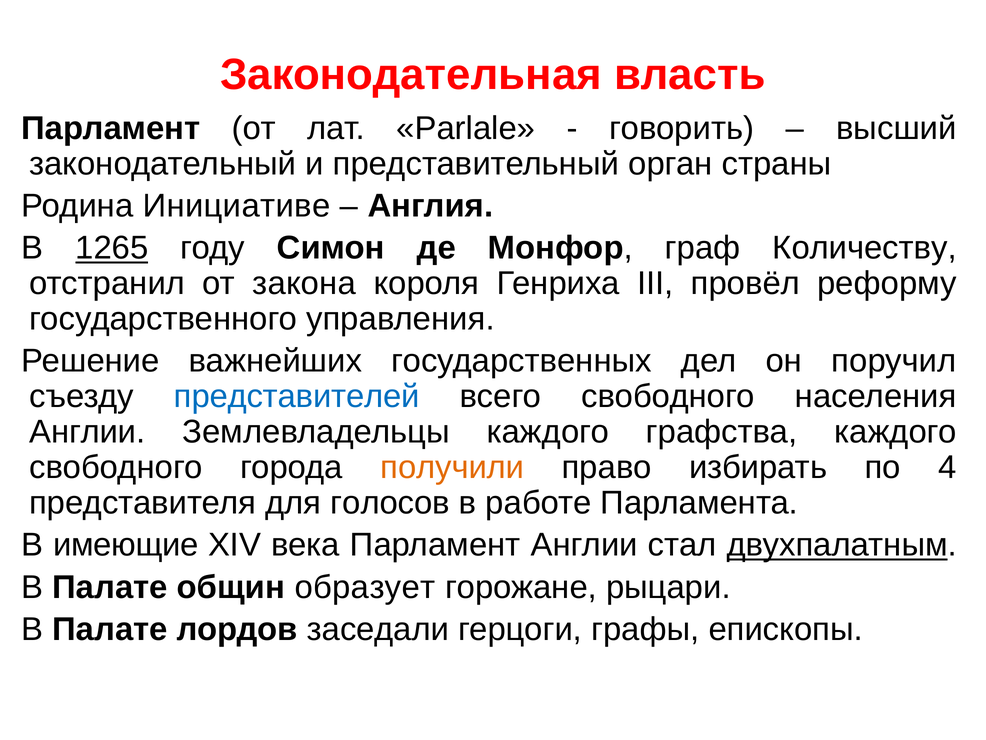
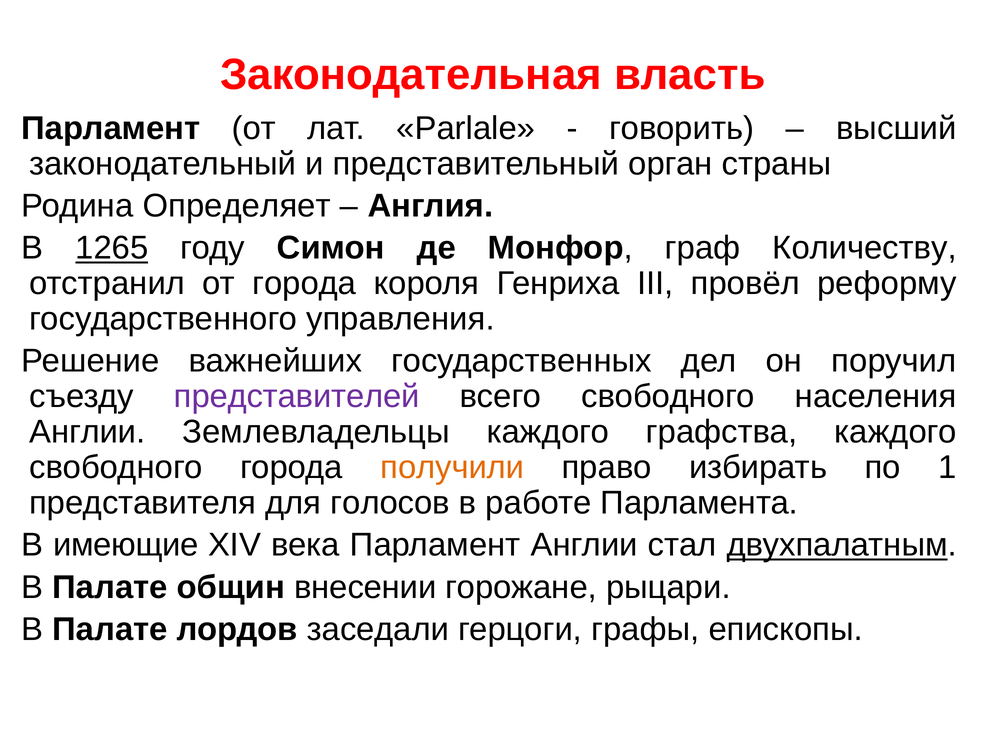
Инициативе: Инициативе -> Определяет (237, 206)
от закона: закона -> города (304, 283)
представителей colour: blue -> purple (297, 396)
4: 4 -> 1 (947, 467)
образует: образует -> внесении (365, 587)
